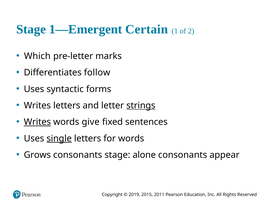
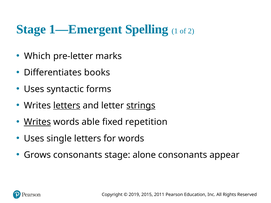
Certain: Certain -> Spelling (147, 29)
follow: follow -> books (97, 73)
letters underline: none -> present (67, 106)
give: give -> able (91, 122)
sentences: sentences -> repetition (146, 122)
single underline: present -> none (59, 139)
